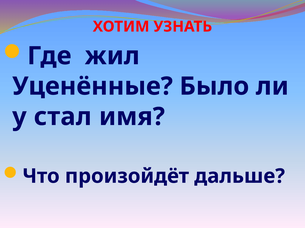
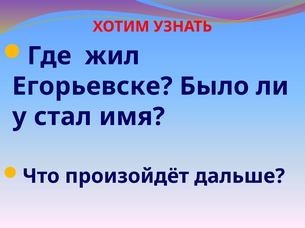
Уценённые: Уценённые -> Егорьевске (92, 87)
